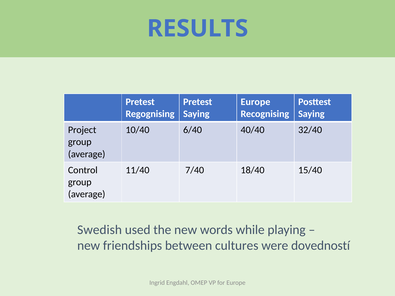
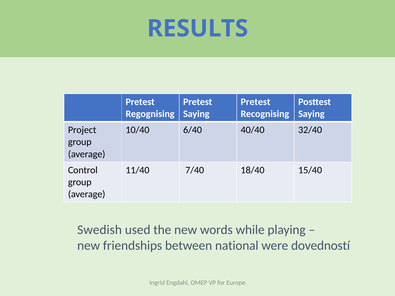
Europe: Europe -> Pretest (256, 102)
cultures: cultures -> national (237, 246)
